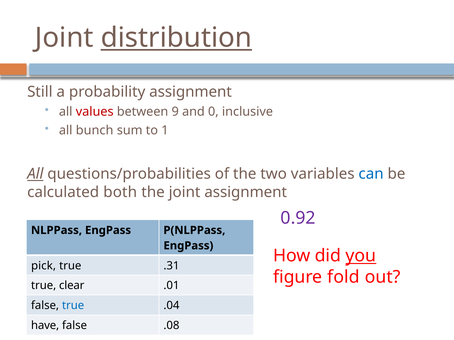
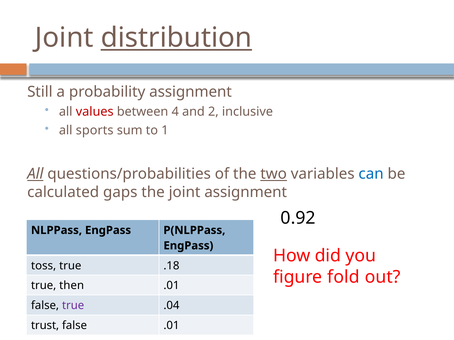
9: 9 -> 4 (175, 112)
0: 0 -> 2 (213, 112)
bunch: bunch -> sports (95, 130)
two underline: none -> present (274, 174)
both: both -> gaps (120, 192)
0.92 colour: purple -> black (298, 218)
you underline: present -> none (361, 256)
pick: pick -> toss (44, 266)
.31: .31 -> .18 (171, 266)
clear: clear -> then (72, 286)
true colour: blue -> purple (73, 306)
have: have -> trust (45, 326)
false .08: .08 -> .01 (171, 326)
